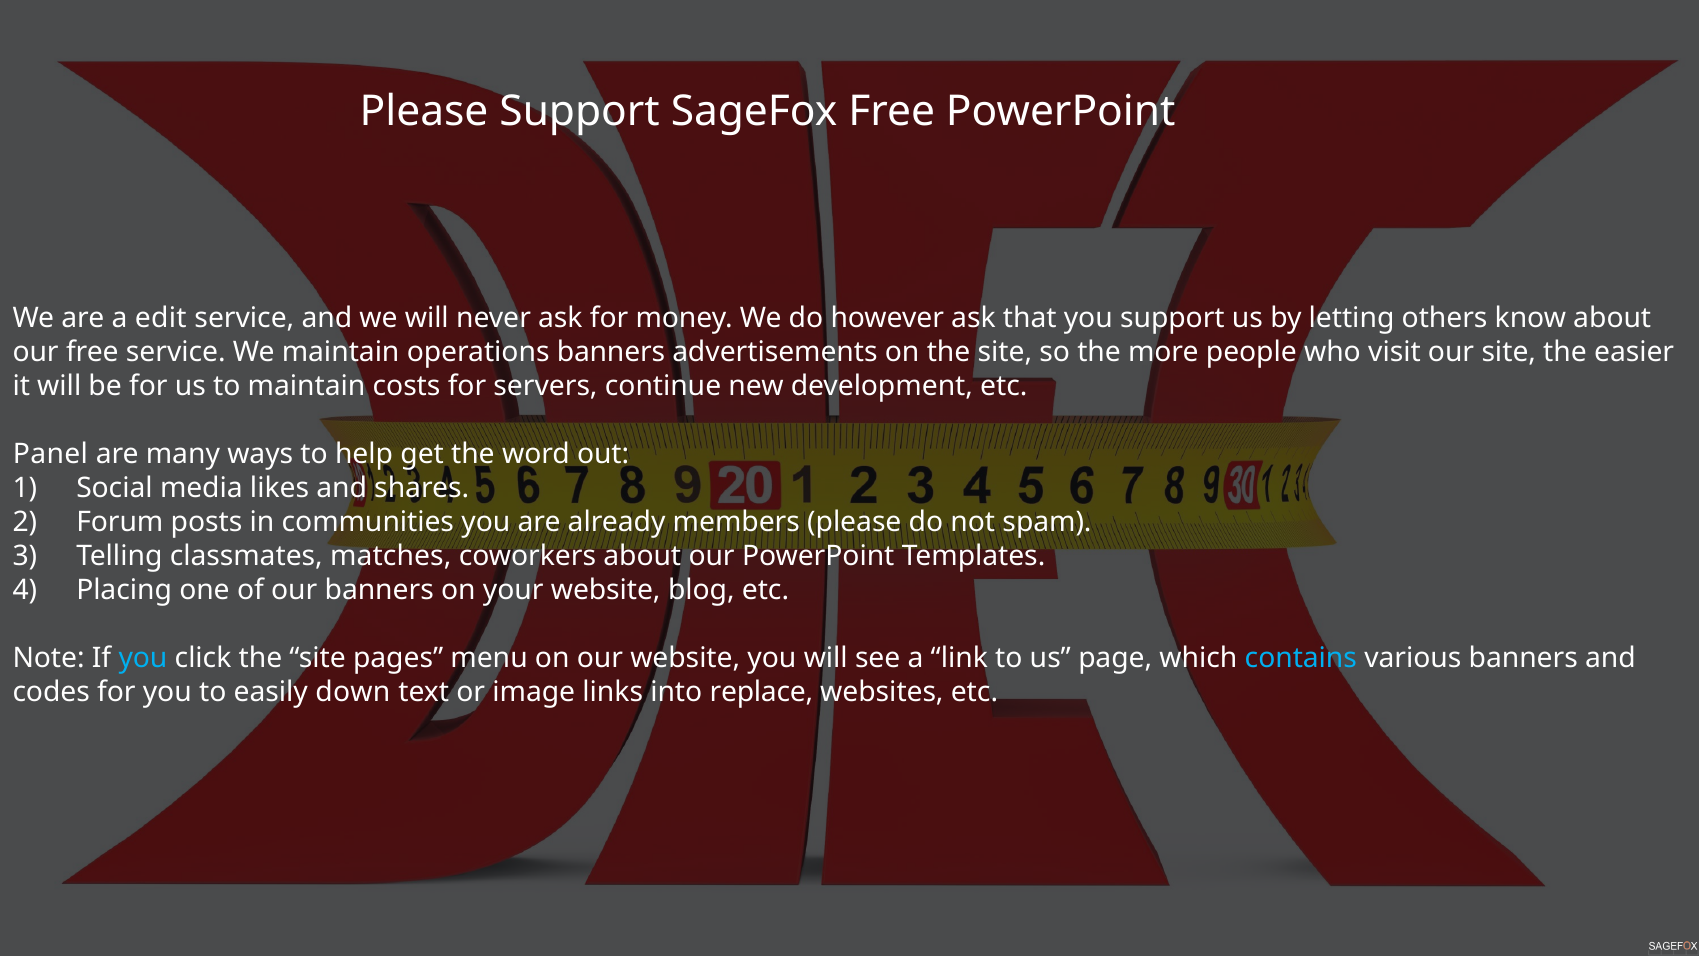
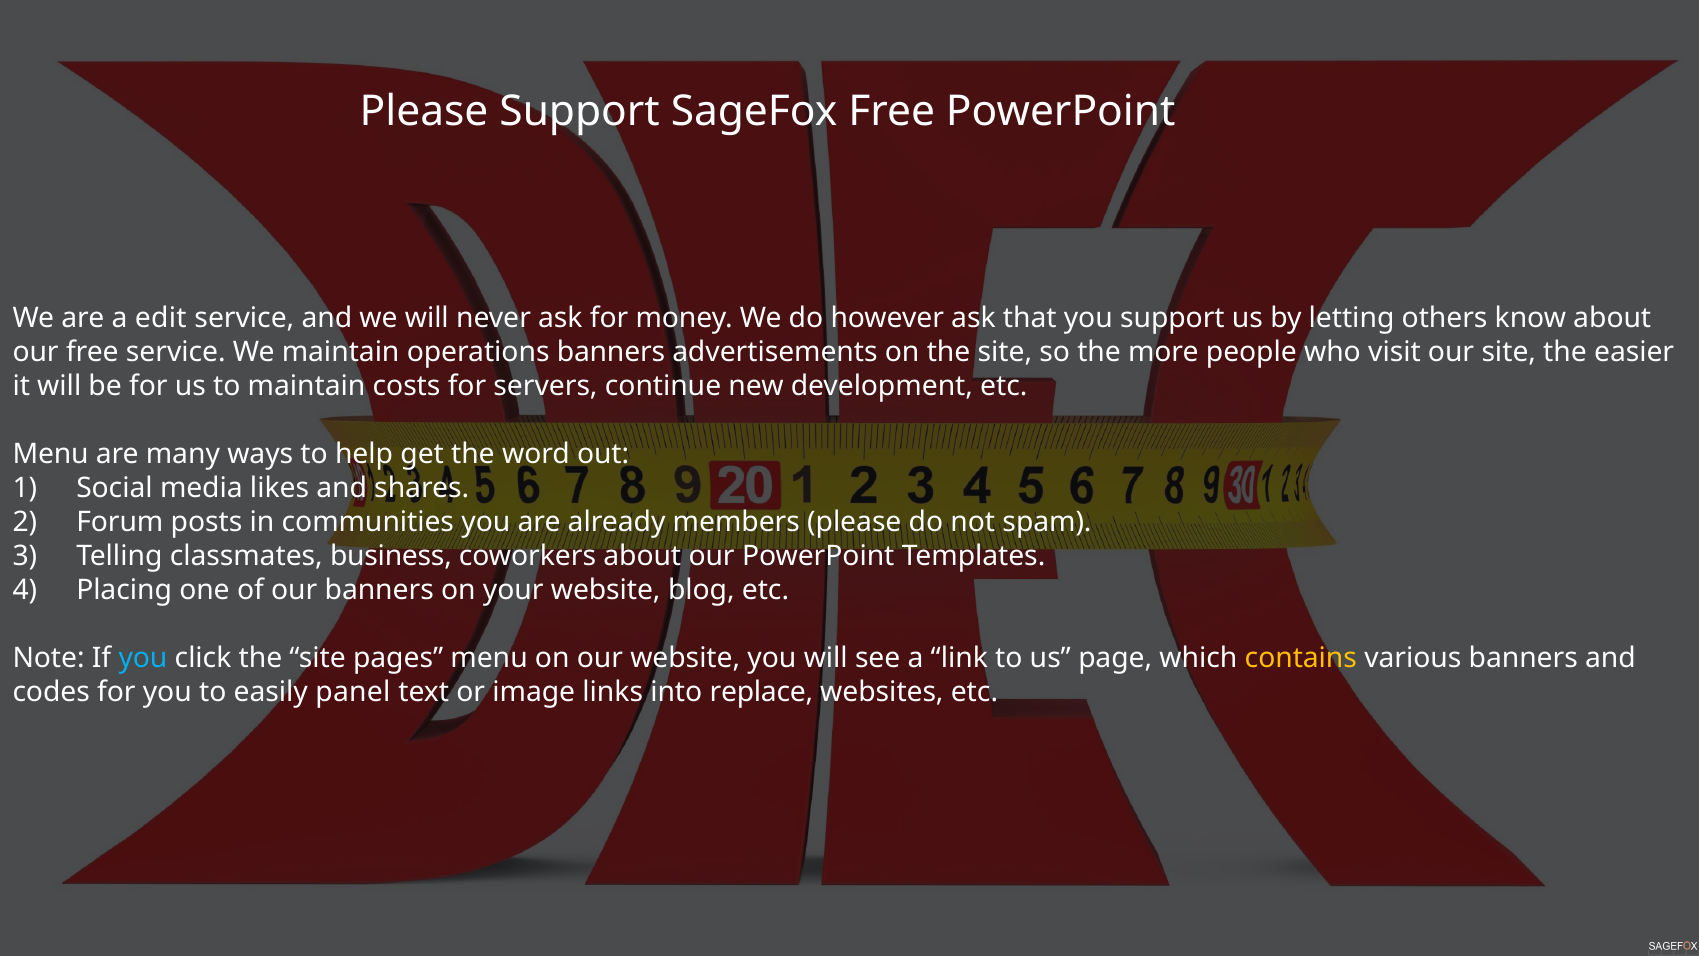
Panel: Panel -> Menu (51, 454)
matches: matches -> business (391, 556)
contains colour: light blue -> yellow (1301, 658)
down: down -> panel (353, 692)
